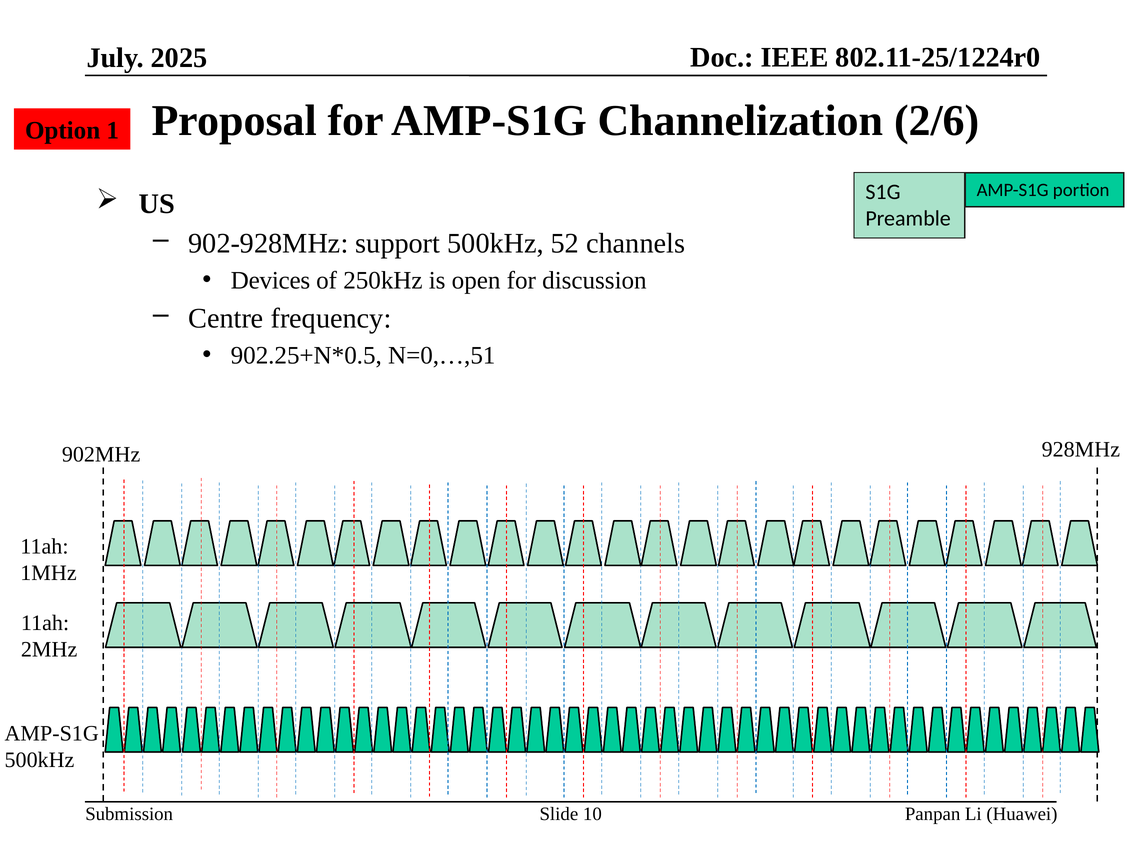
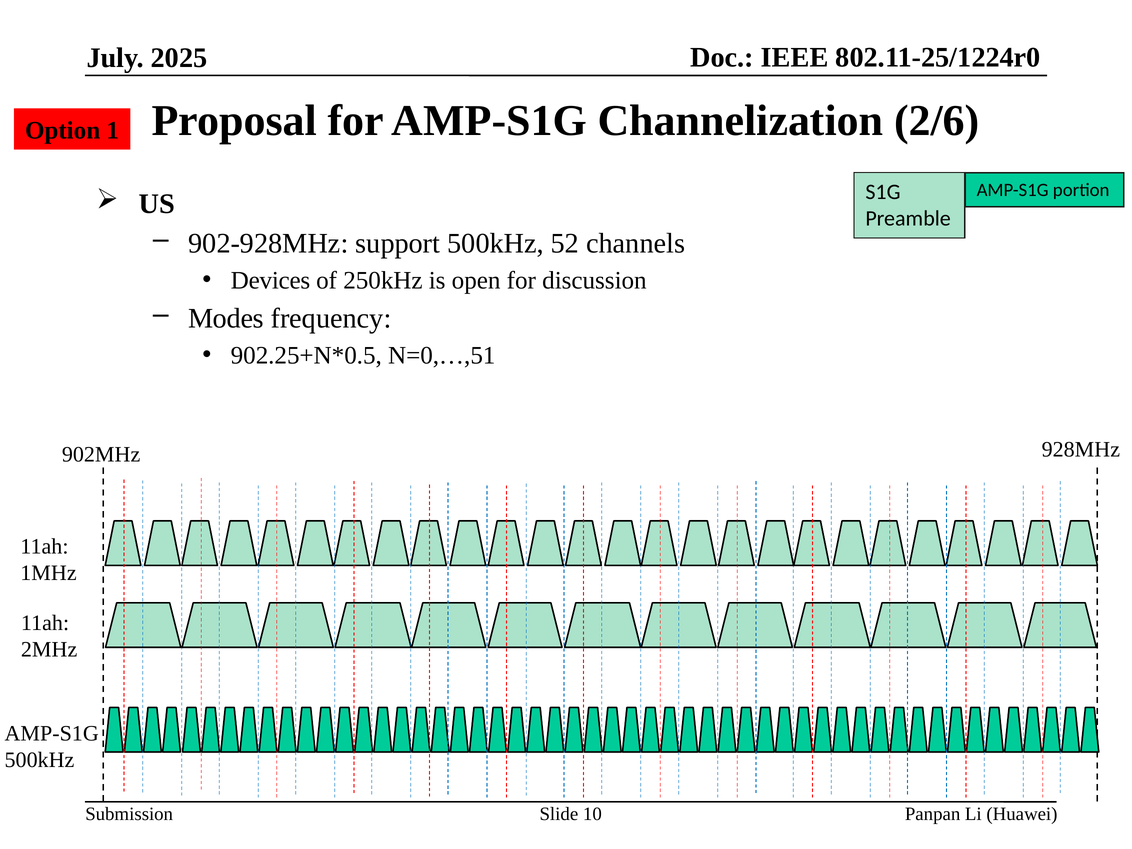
Centre: Centre -> Modes (226, 318)
